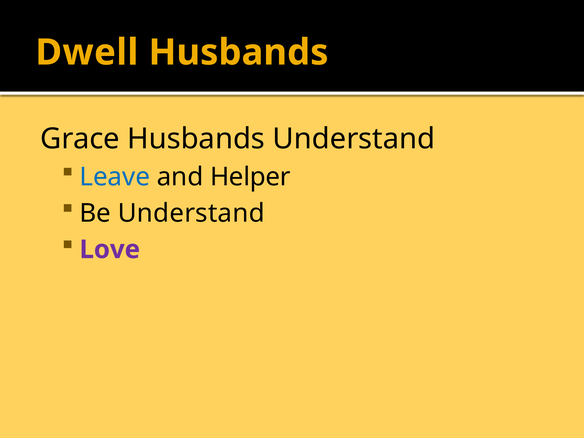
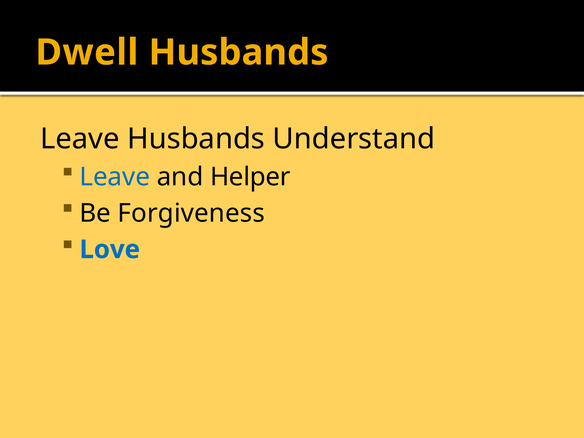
Grace: Grace -> Leave (80, 139)
Be Understand: Understand -> Forgiveness (191, 213)
Love colour: purple -> blue (110, 250)
